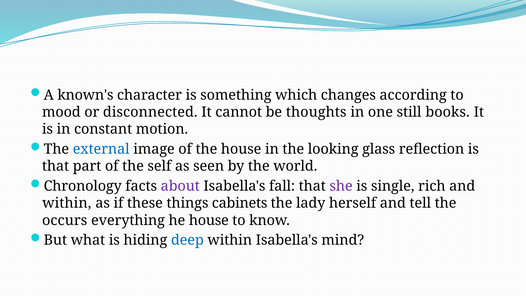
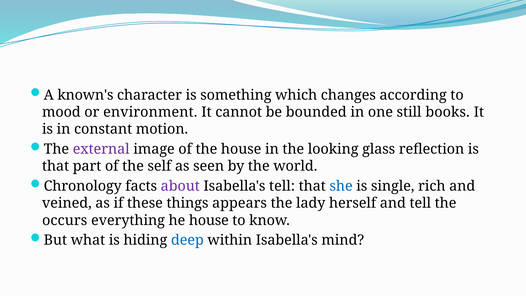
disconnected: disconnected -> environment (150, 112)
thoughts: thoughts -> bounded (316, 112)
external colour: blue -> purple (101, 149)
Isabella's fall: fall -> tell (282, 186)
she colour: purple -> blue (341, 186)
within: within -> veined (67, 203)
cabinets: cabinets -> appears (240, 203)
